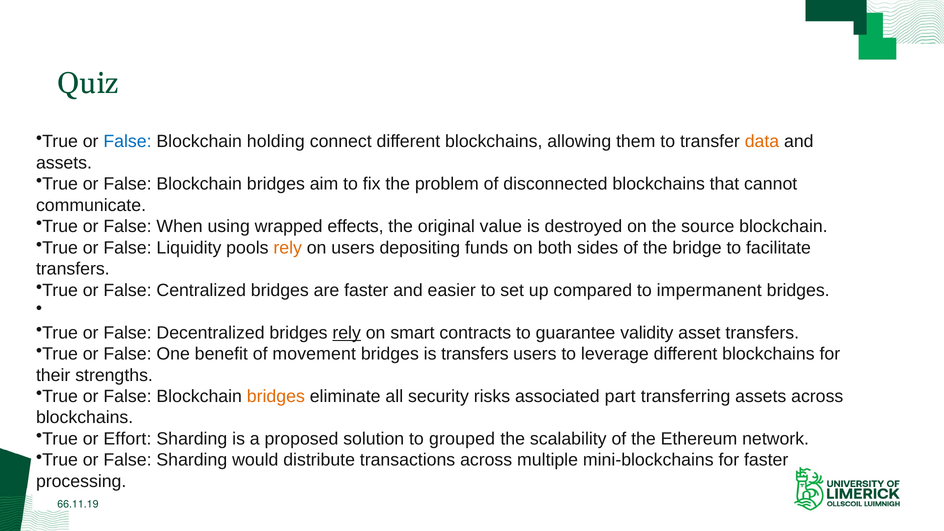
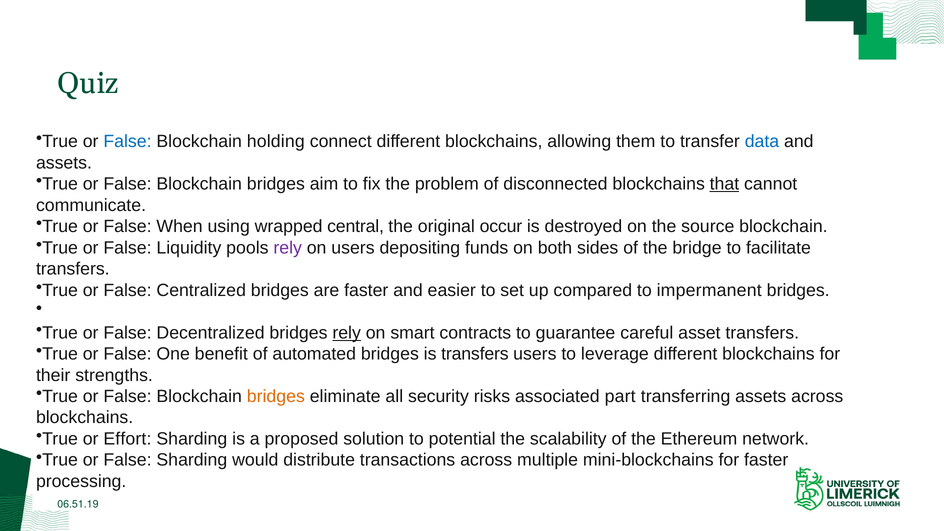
data colour: orange -> blue (762, 142)
that underline: none -> present (724, 184)
effects: effects -> central (356, 226)
value: value -> occur (501, 226)
rely colour: orange -> purple (288, 248)
validity: validity -> careful (647, 333)
movement: movement -> automated (314, 354)
grouped: grouped -> potential (462, 439)
66.11.19: 66.11.19 -> 06.51.19 (78, 504)
